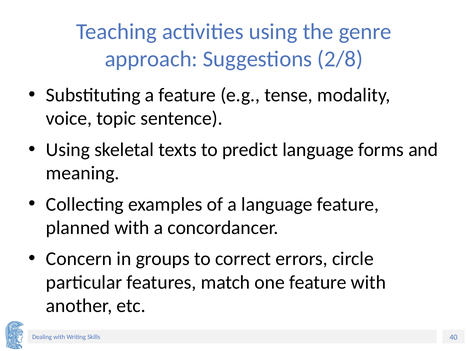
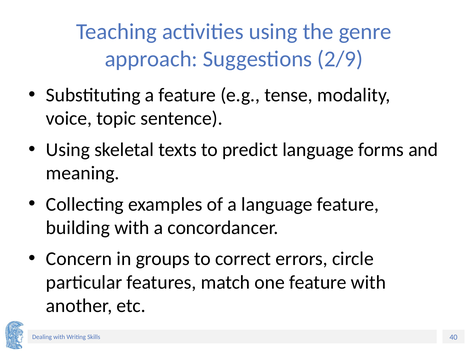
2/8: 2/8 -> 2/9 (340, 59)
planned: planned -> building (78, 228)
